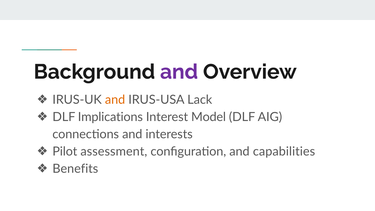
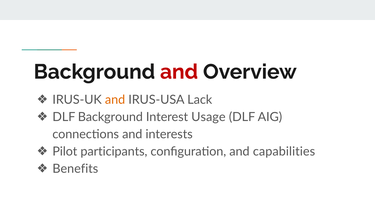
and colour: purple -> red (179, 72)
DLF Implications: Implications -> Background (110, 117)
Model: Model -> Usage (208, 117)
assessment: assessment -> participants (114, 151)
